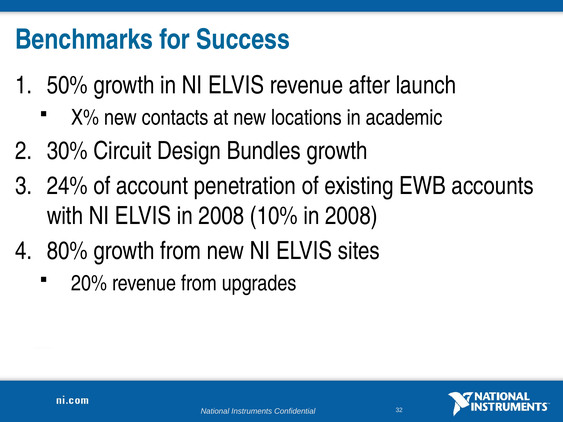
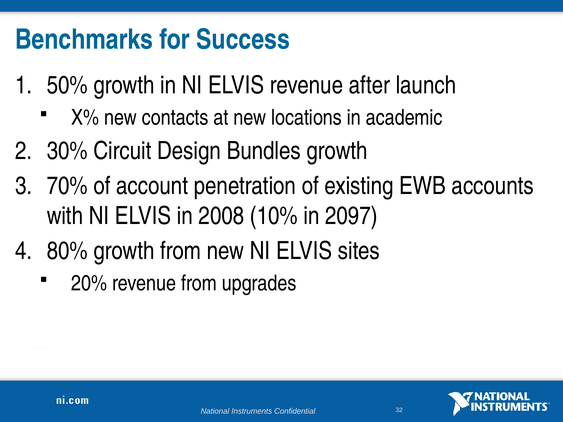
24%: 24% -> 70% (67, 186)
10% in 2008: 2008 -> 2097 (351, 216)
